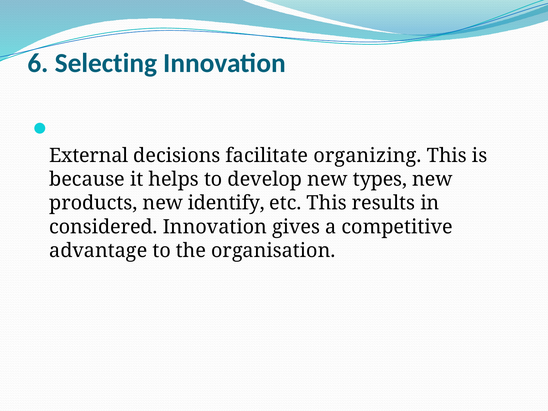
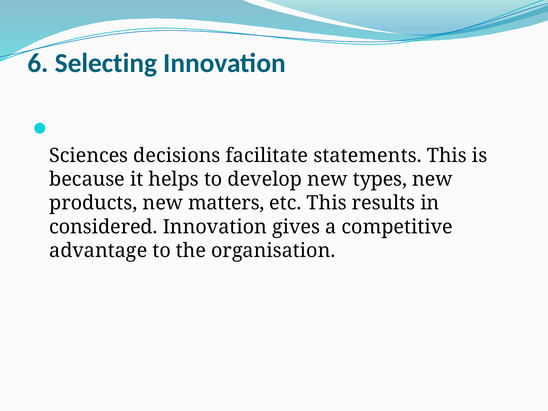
External: External -> Sciences (89, 156)
organizing: organizing -> statements (368, 156)
identify: identify -> matters (226, 203)
